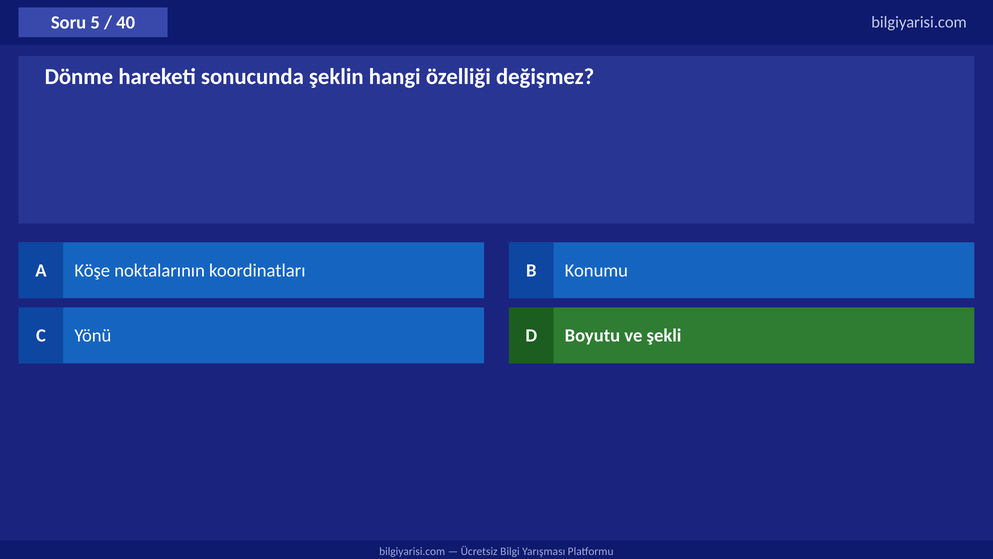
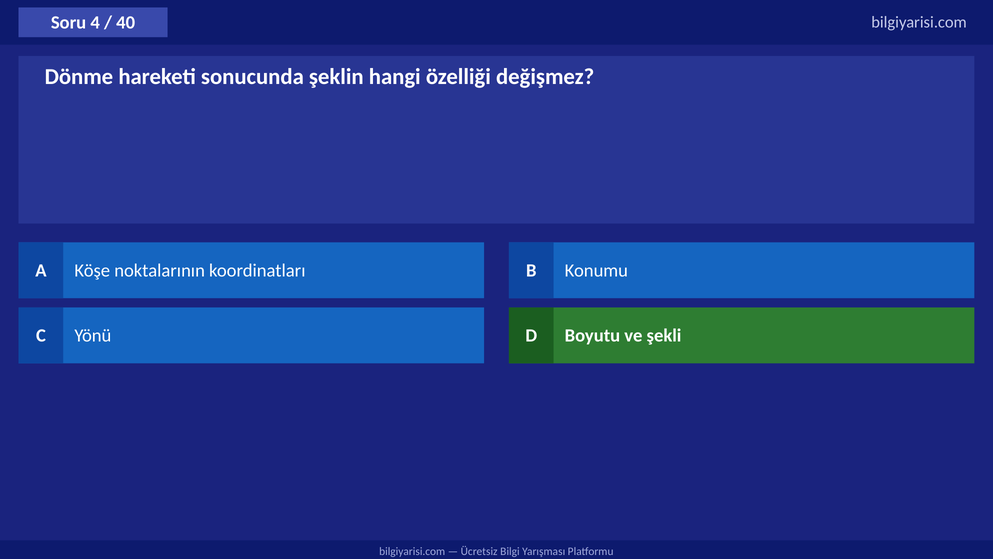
5: 5 -> 4 (95, 23)
